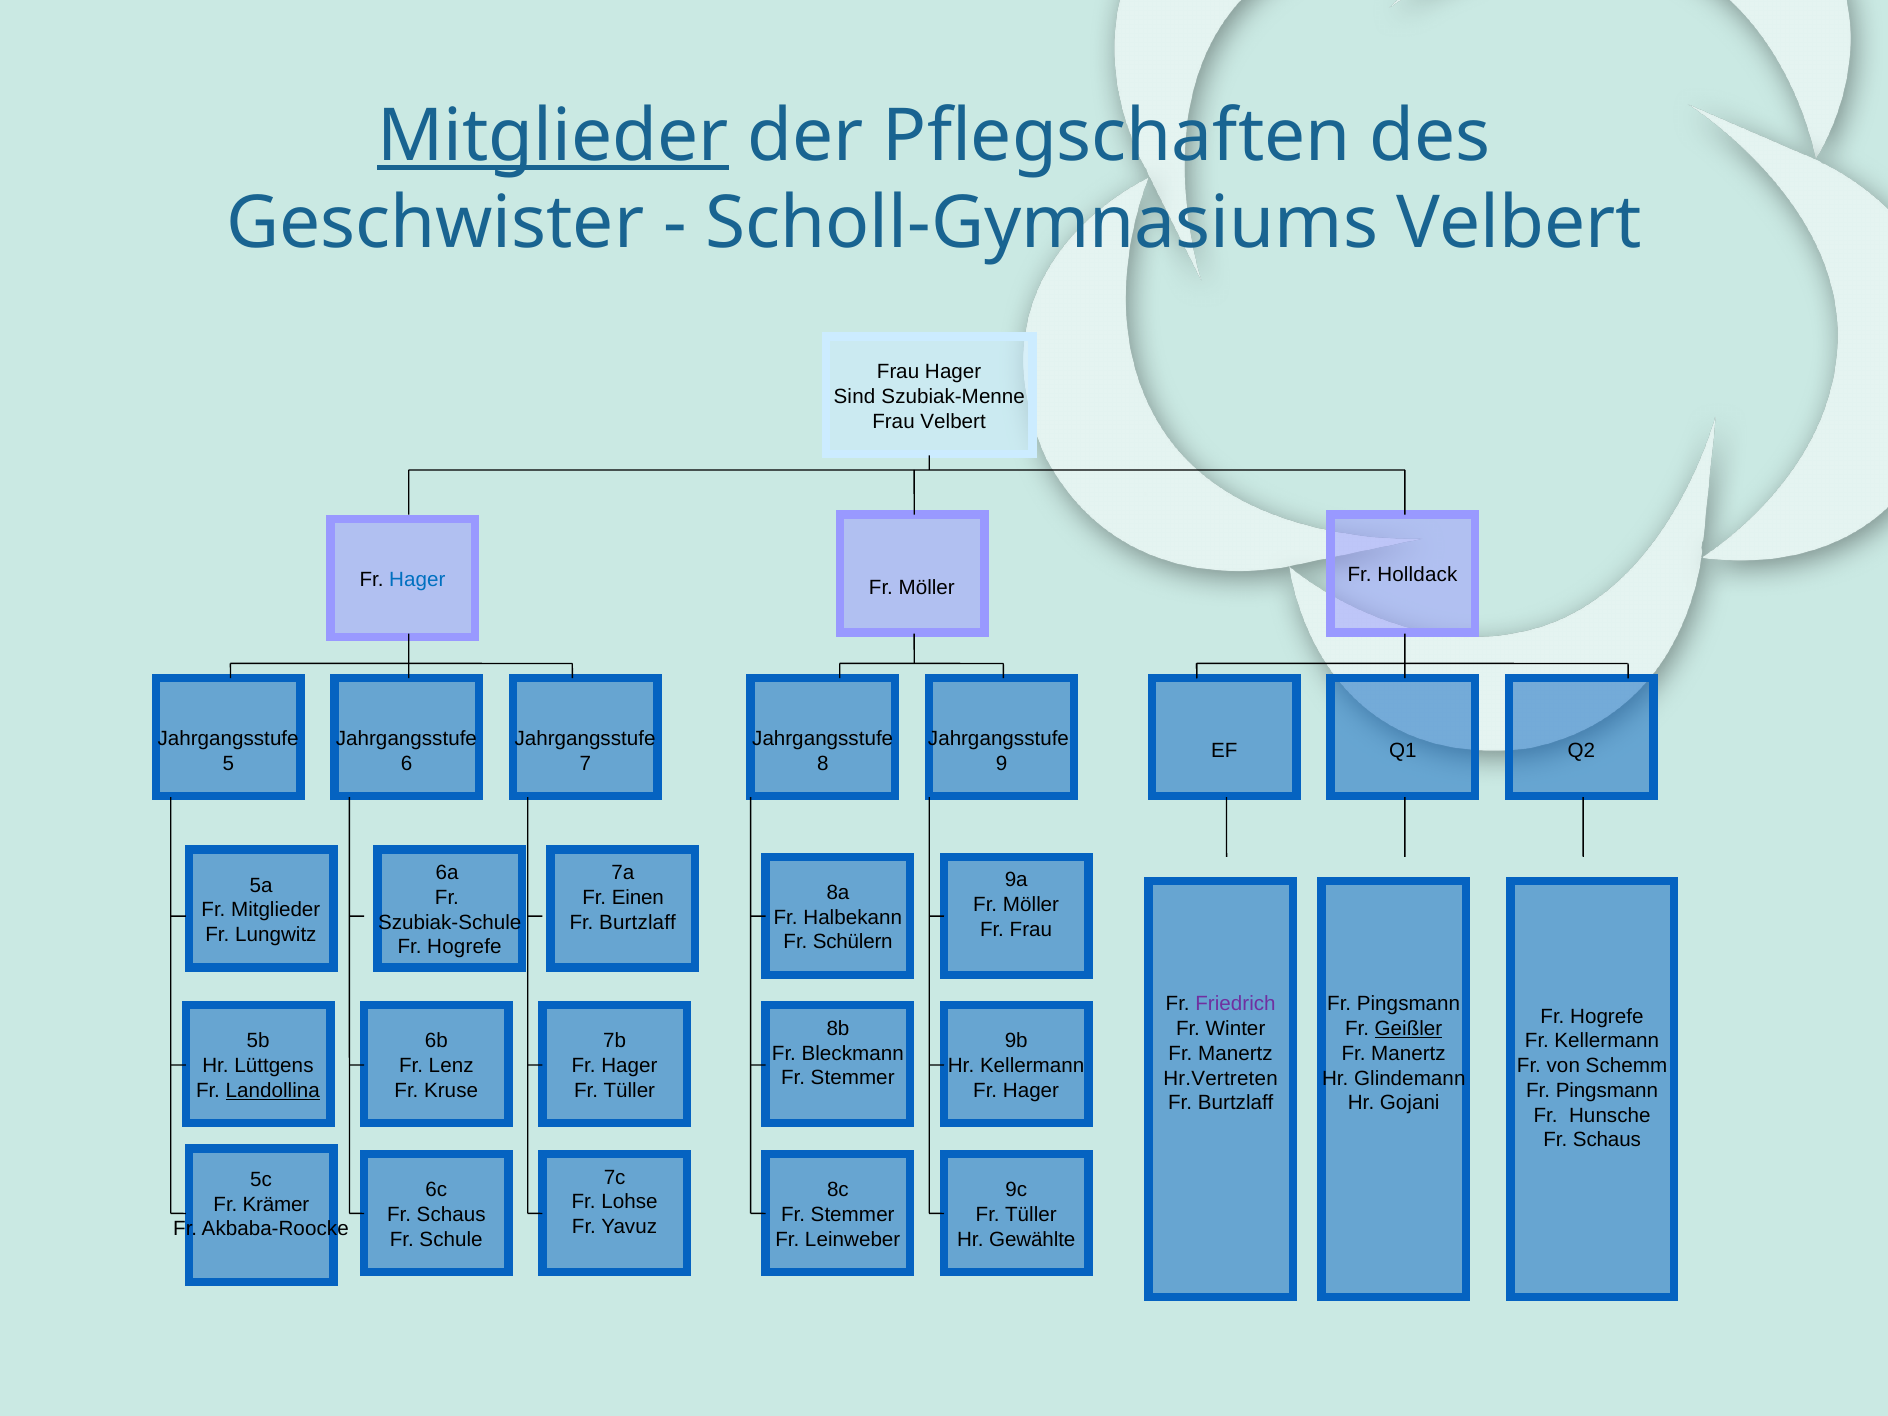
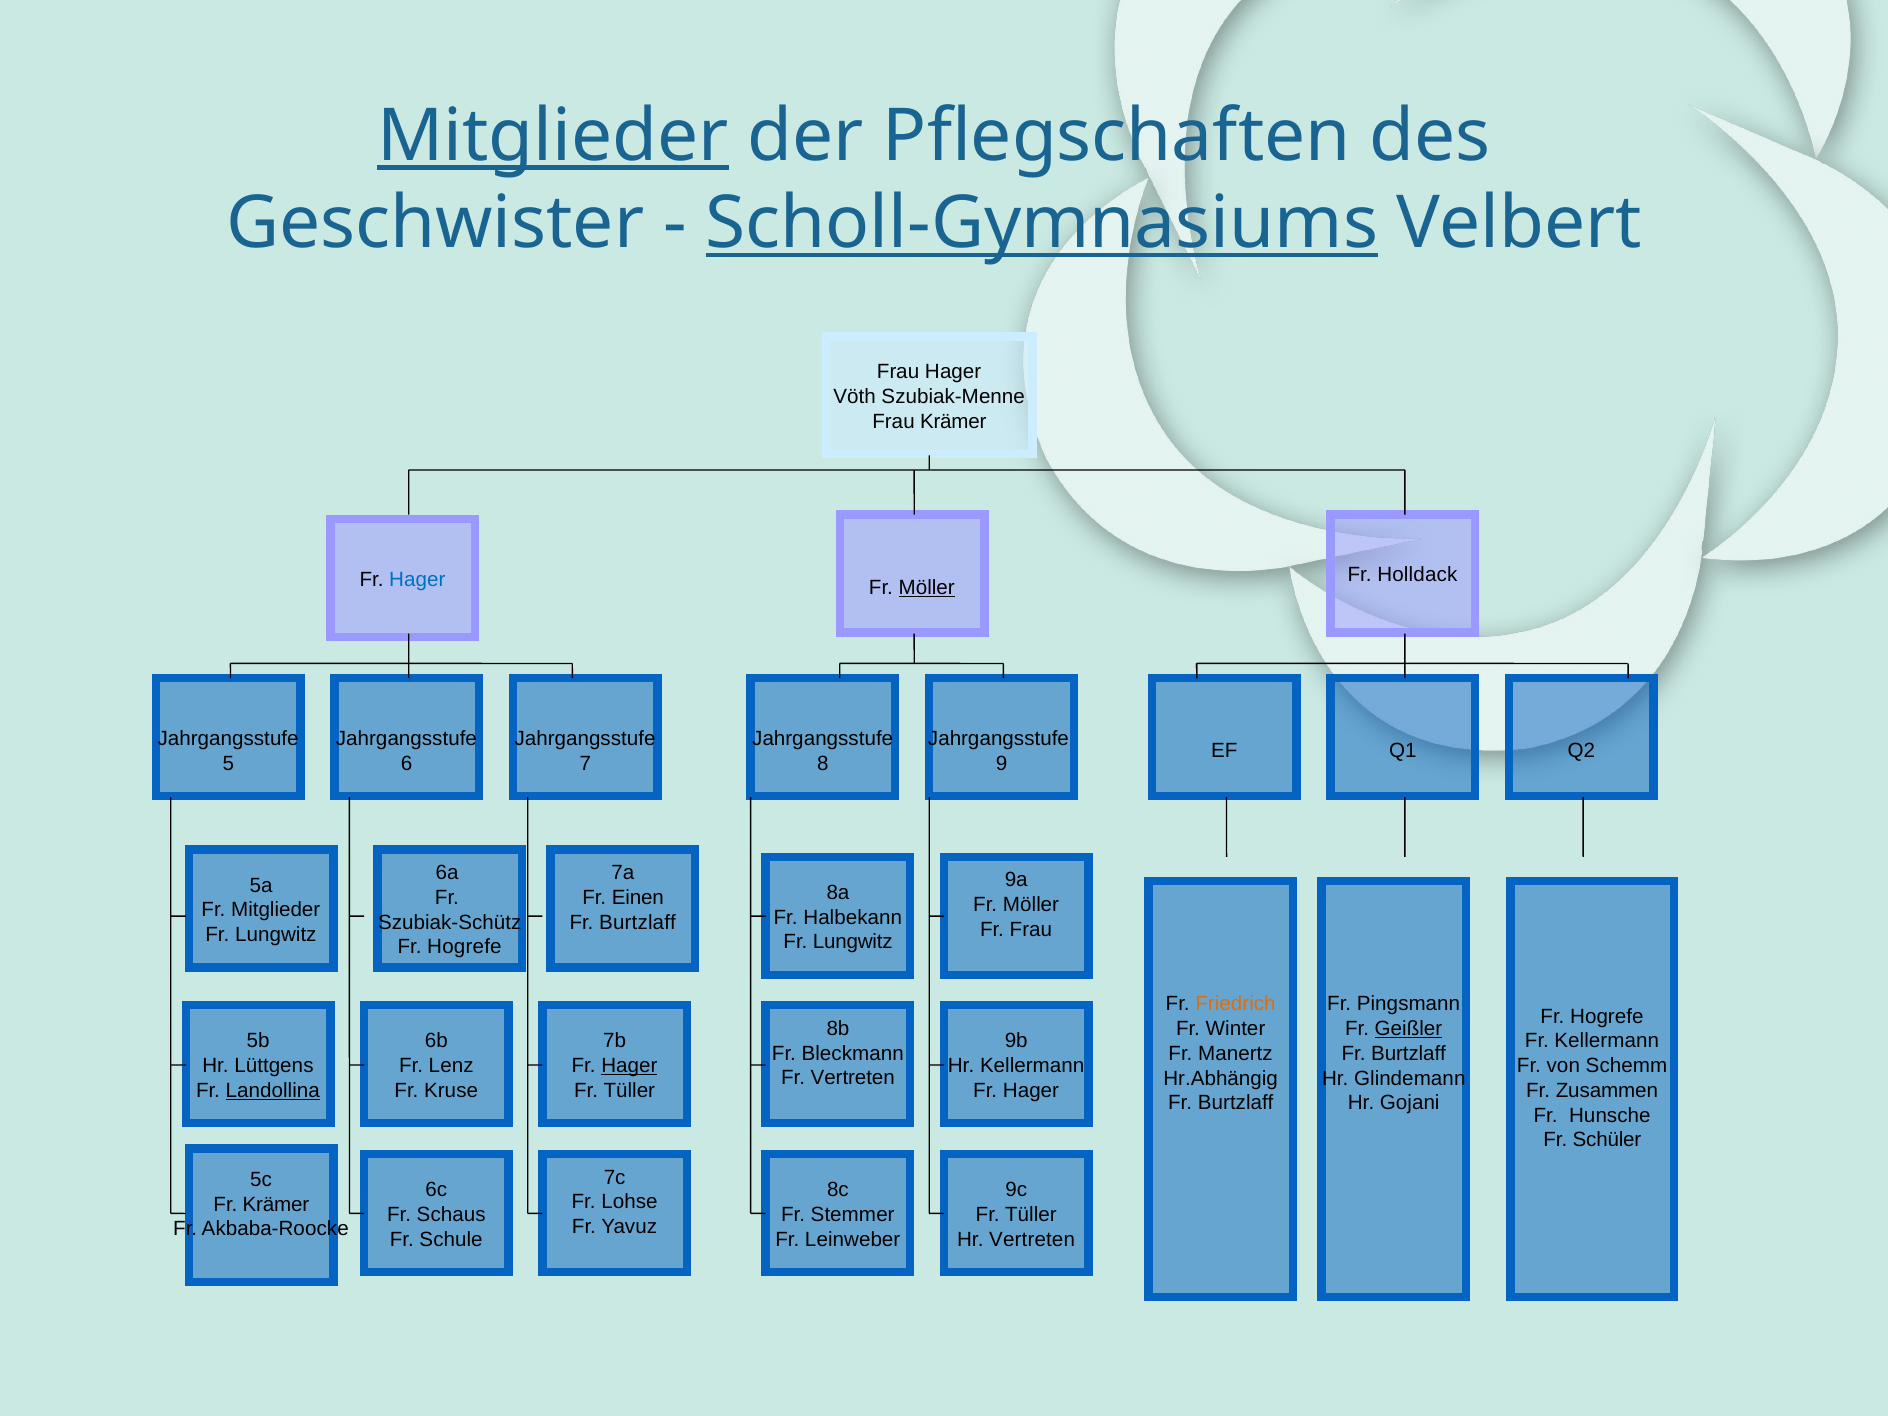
Scholl-Gymnasiums underline: none -> present (1042, 224)
Sind: Sind -> Vöth (855, 397)
Frau Velbert: Velbert -> Krämer (953, 421)
Möller underline: none -> present (927, 587)
Szubiak-Schule: Szubiak-Schule -> Szubiak-Schütz (450, 922)
Schülern: Schülern -> Lungwitz (853, 942)
Friedrich colour: purple -> orange (1235, 1004)
Manertz: Manertz -> Burtzlaff (1409, 1053)
Hager underline: none -> present (629, 1066)
Stemmer: Stemmer -> Vertreten (853, 1078)
Hr.Vertreten: Hr.Vertreten -> Hr.Abhängig (1221, 1078)
Pingsmann: Pingsmann -> Zusammen (1607, 1091)
Schaus: Schaus -> Schüler (1607, 1140)
Hr Gewählte: Gewählte -> Vertreten (1032, 1239)
